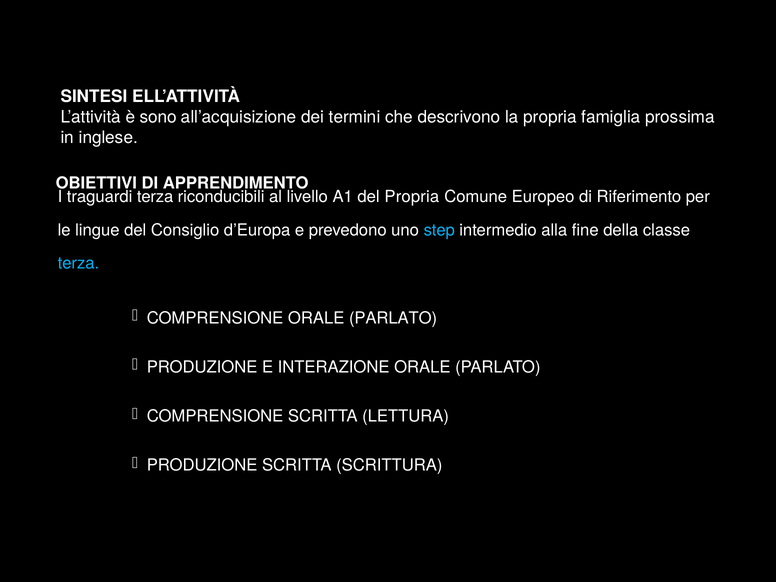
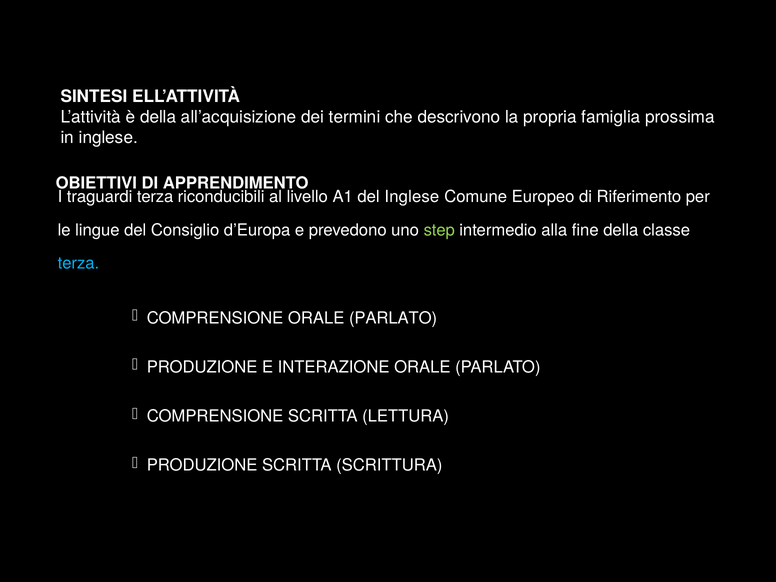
è sono: sono -> della (158, 117)
del Propria: Propria -> Inglese (412, 197)
step colour: light blue -> light green (439, 230)
